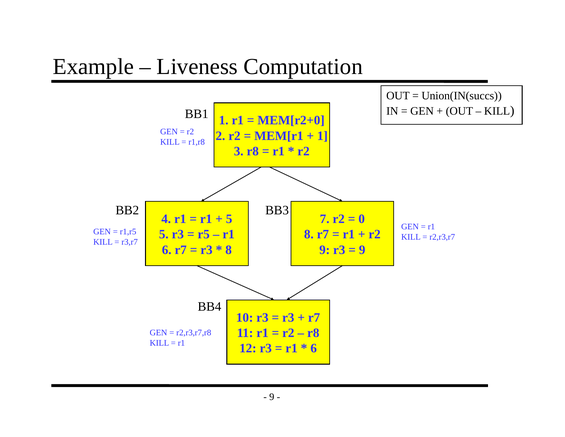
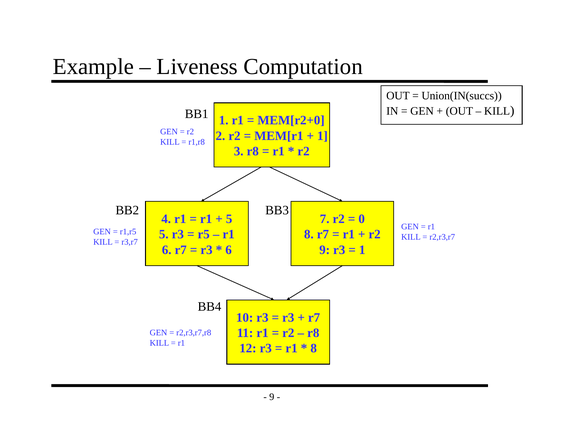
8: 8 -> 6 (229, 250)
9: 9 -> 1 (362, 250)
6: 6 -> 8 (314, 348)
